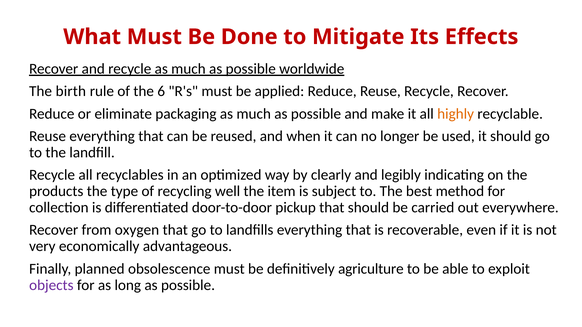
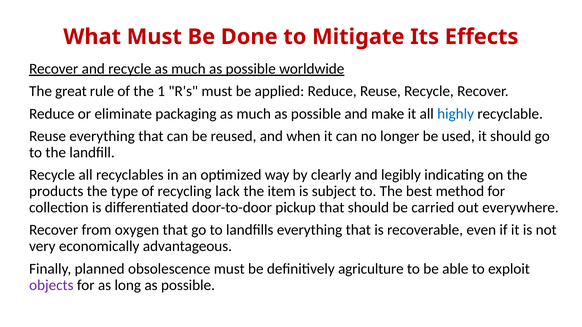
birth: birth -> great (71, 91)
6: 6 -> 1 (161, 91)
highly colour: orange -> blue (456, 114)
well: well -> lack (227, 191)
